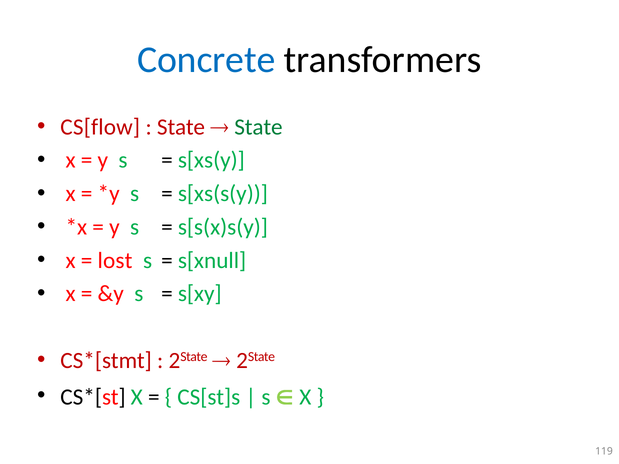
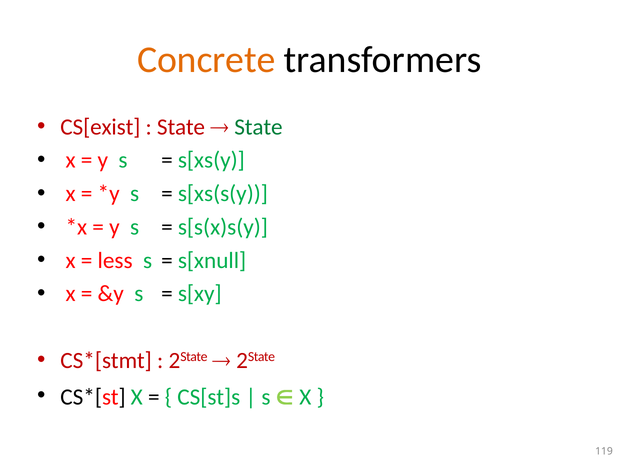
Concrete colour: blue -> orange (206, 60)
CS[flow: CS[flow -> CS[exist (100, 127)
lost: lost -> less (115, 261)
